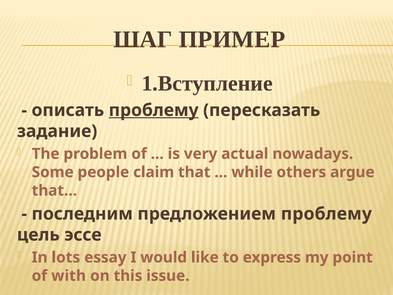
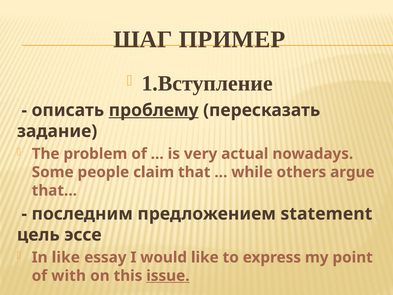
предложением проблему: проблему -> statement (326, 214)
In lots: lots -> like (66, 257)
issue underline: none -> present (168, 276)
